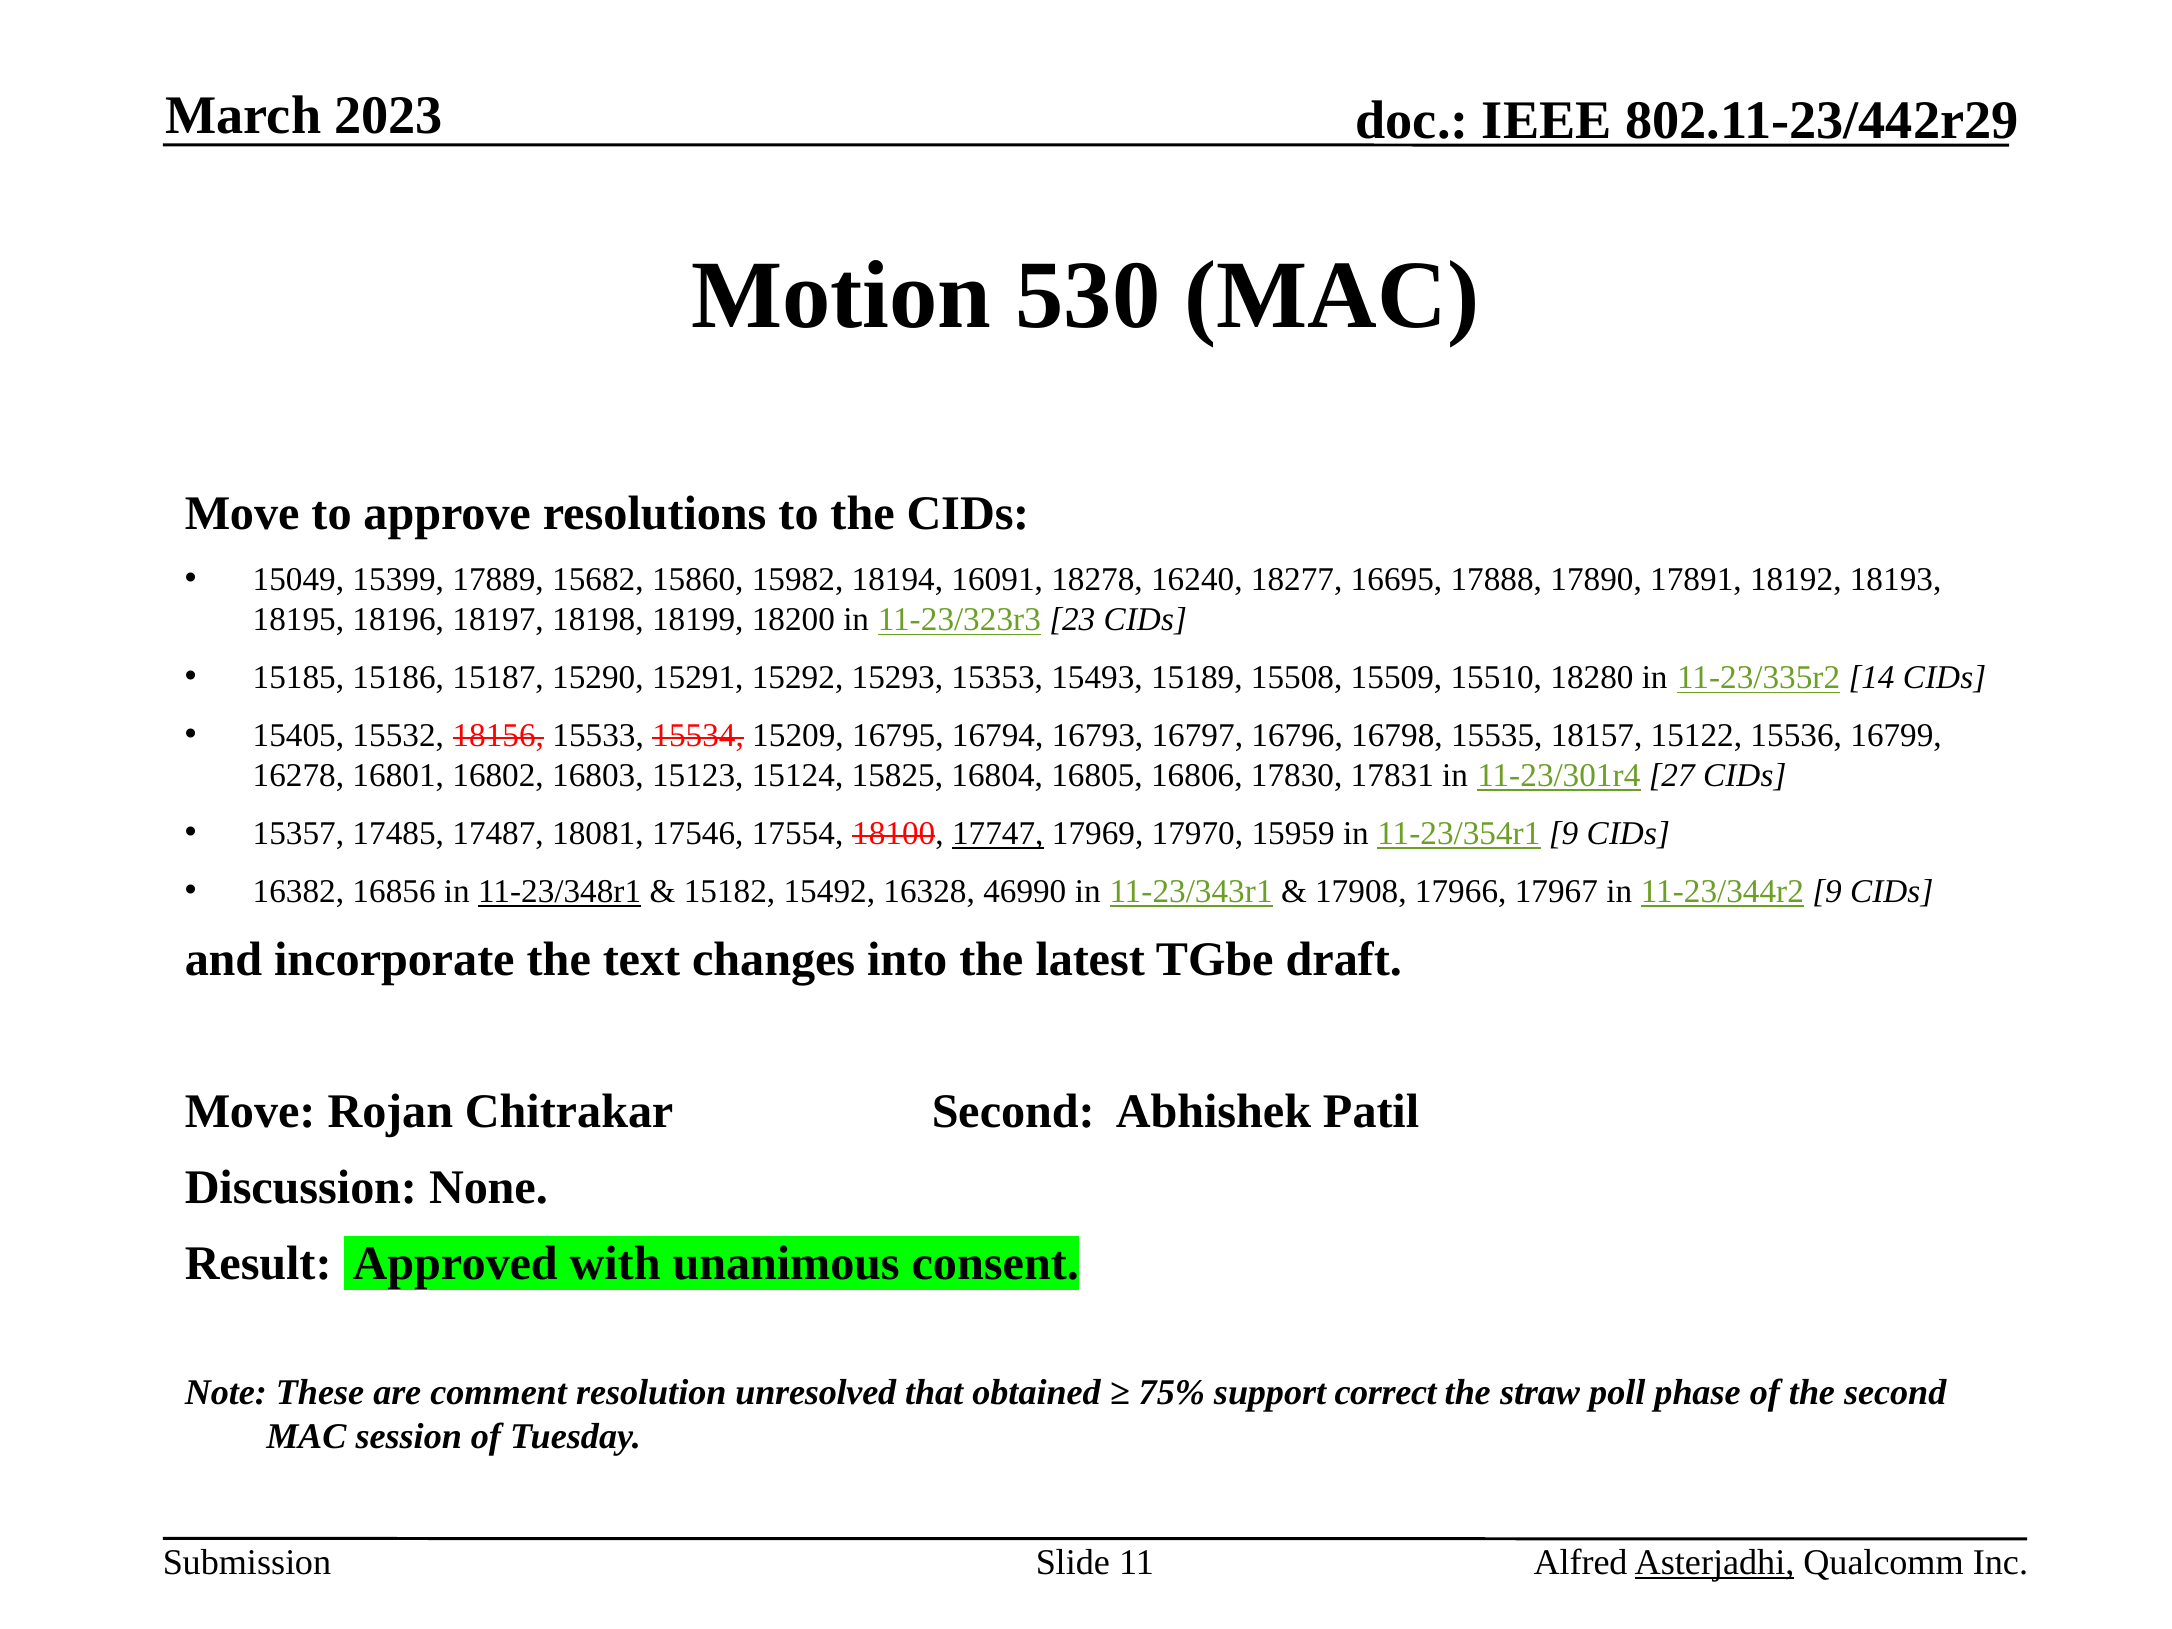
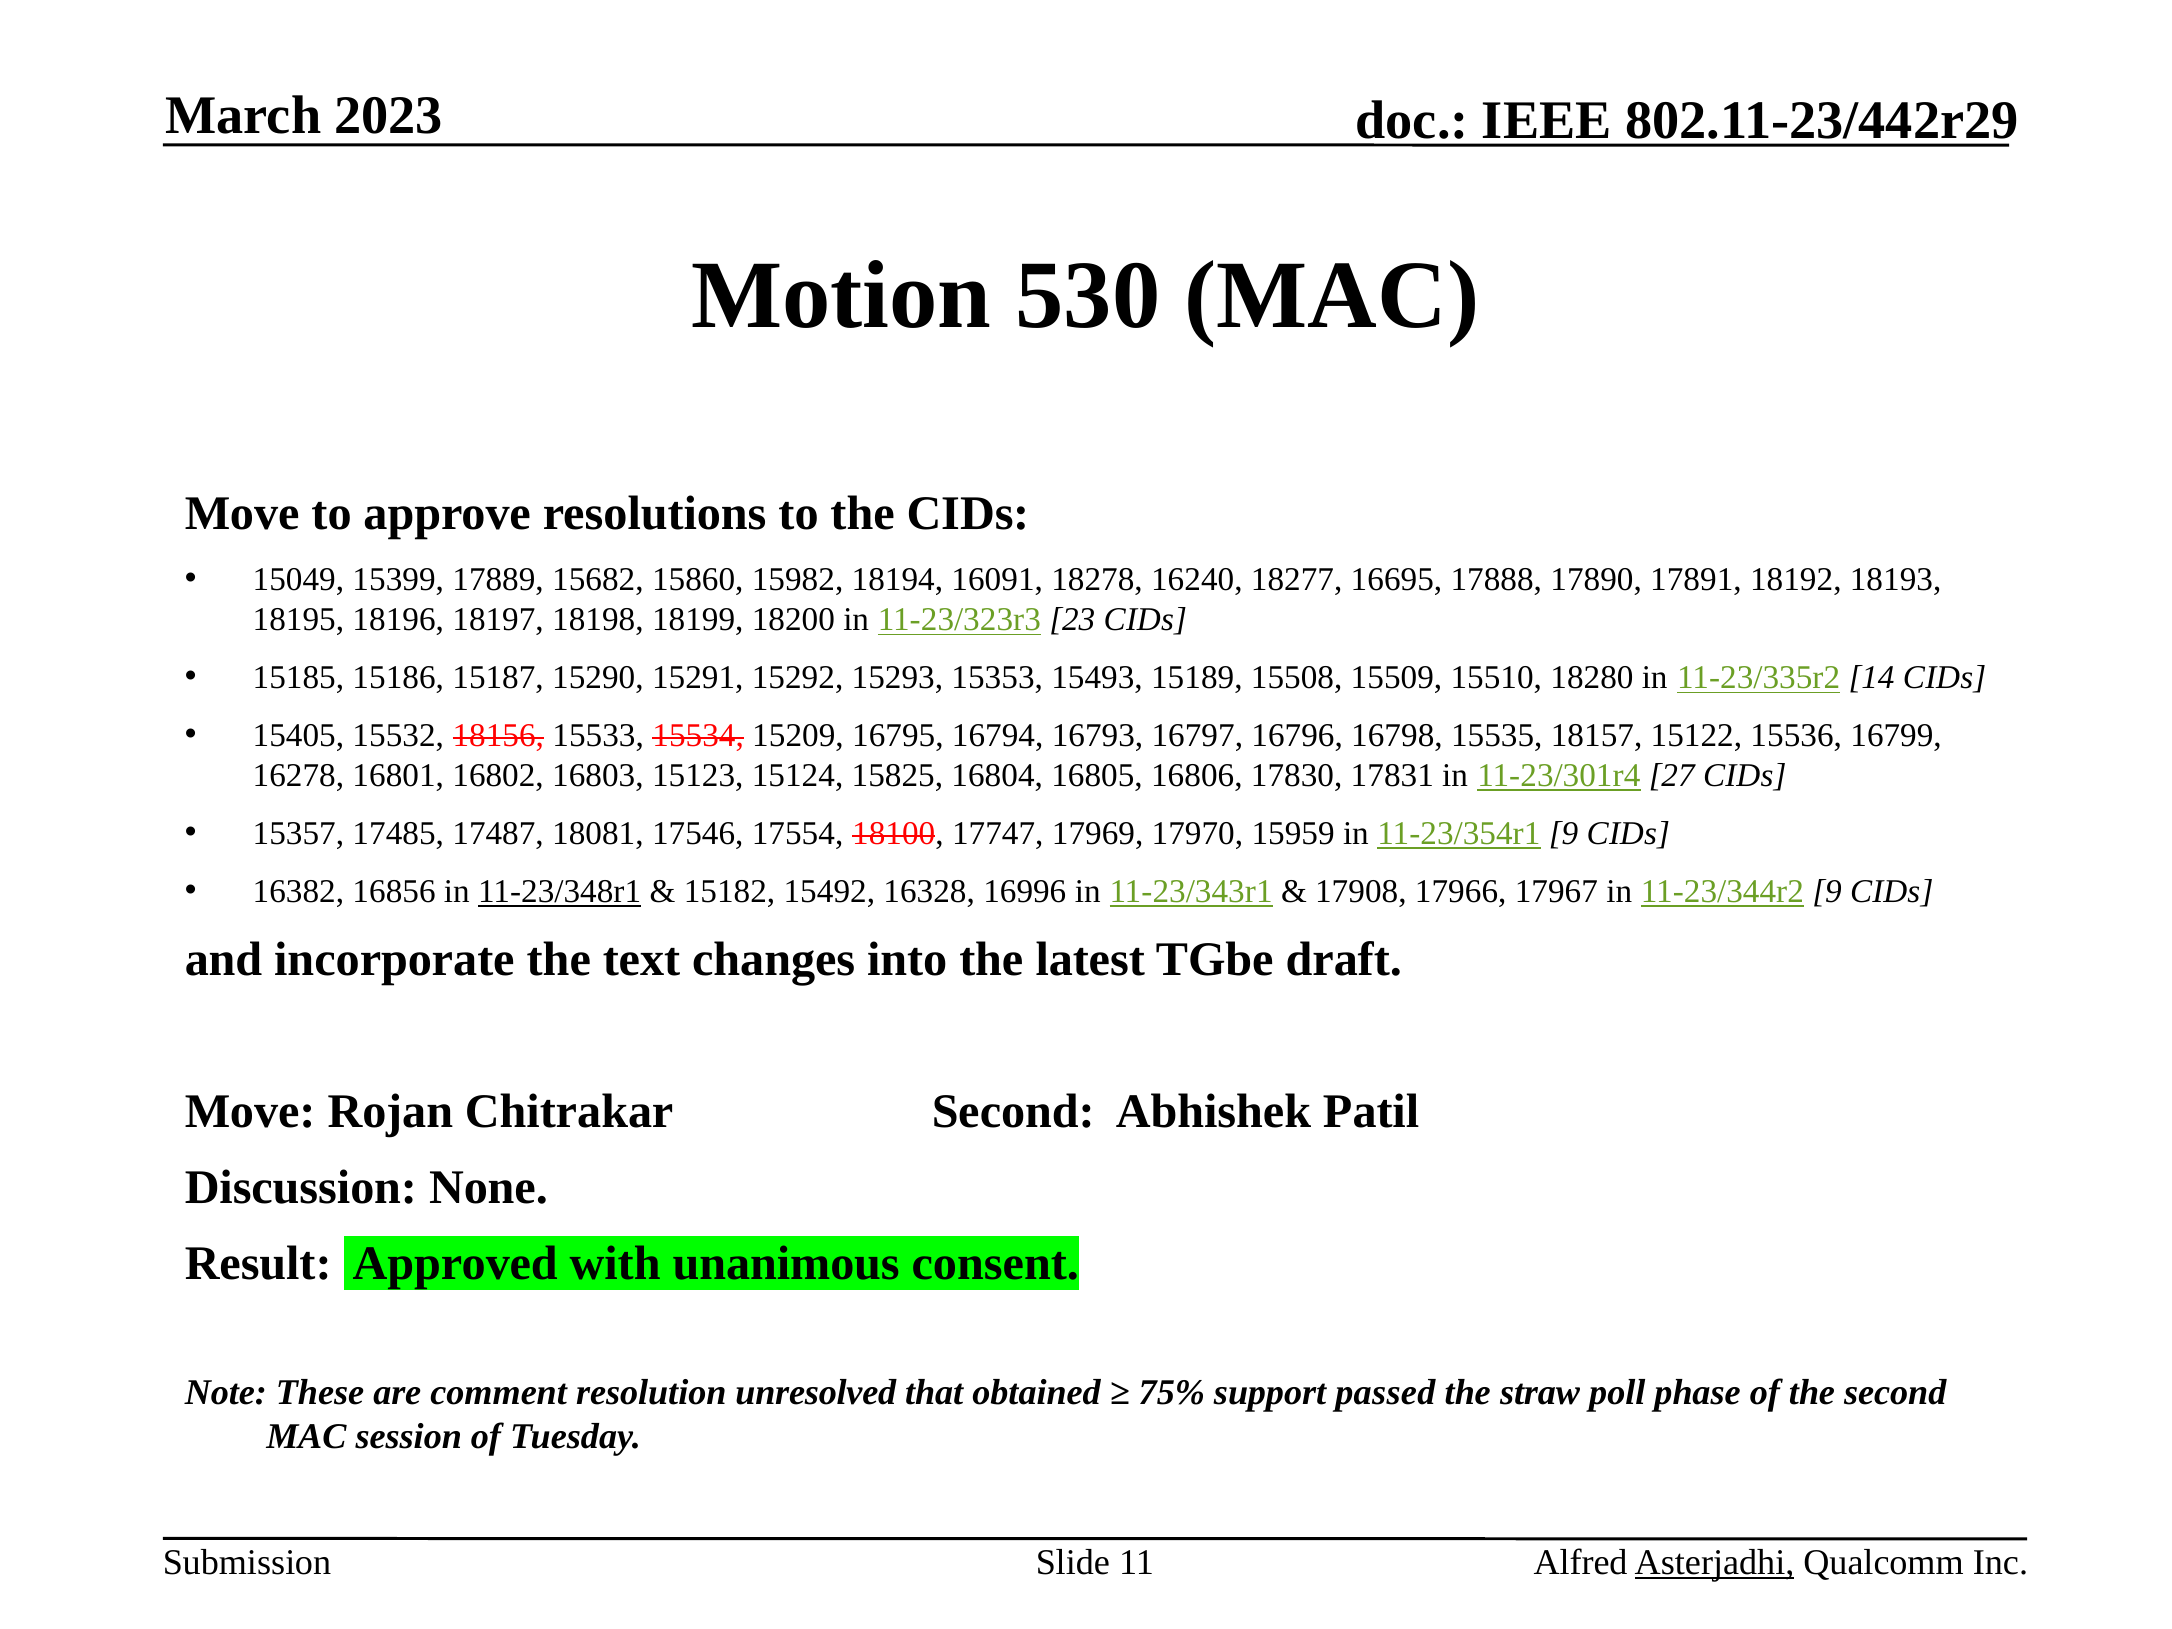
17747 underline: present -> none (998, 833)
46990: 46990 -> 16996 (1025, 891)
correct: correct -> passed (1385, 1393)
